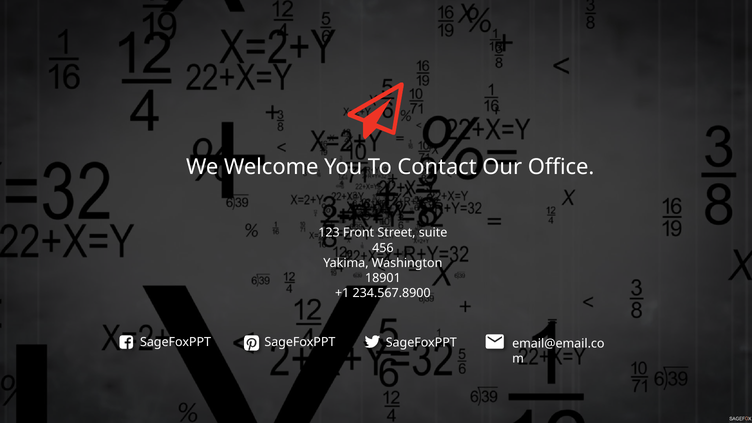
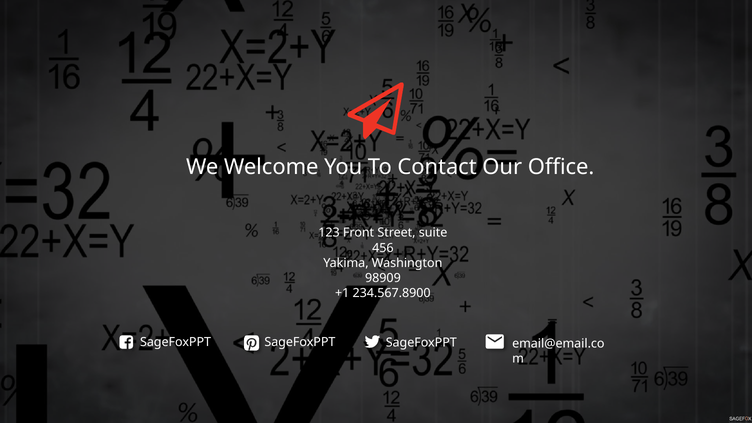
18901: 18901 -> 98909 (383, 278)
